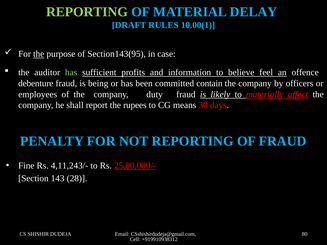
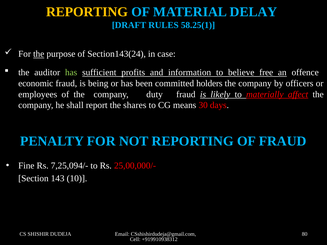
REPORTING colour: light green -> yellow (87, 12)
10.00(1: 10.00(1 -> 58.25(1 (198, 25)
Section143(95: Section143(95 -> Section143(24 (117, 54)
feel: feel -> free (266, 73)
debenture: debenture -> economic (36, 83)
contain: contain -> holders (209, 83)
rupees: rupees -> shares (135, 105)
4,11,243/-: 4,11,243/- -> 7,25,094/- (70, 166)
25,00,000/- underline: present -> none (135, 166)
28: 28 -> 10 (77, 179)
